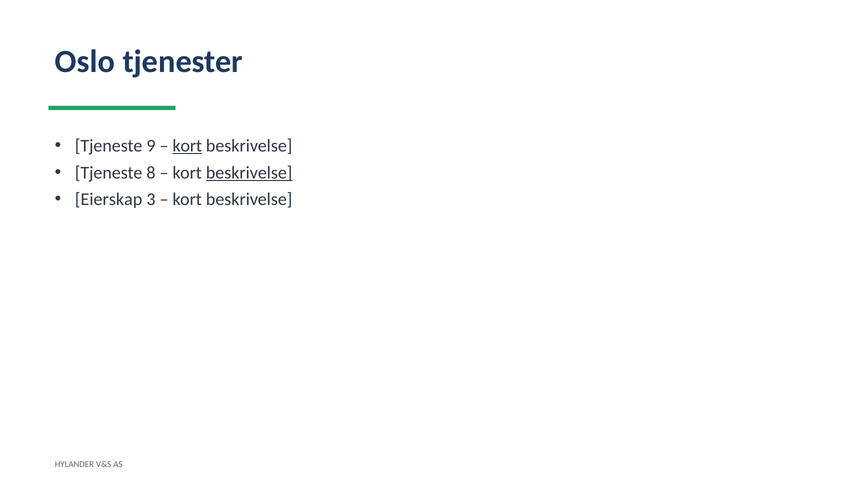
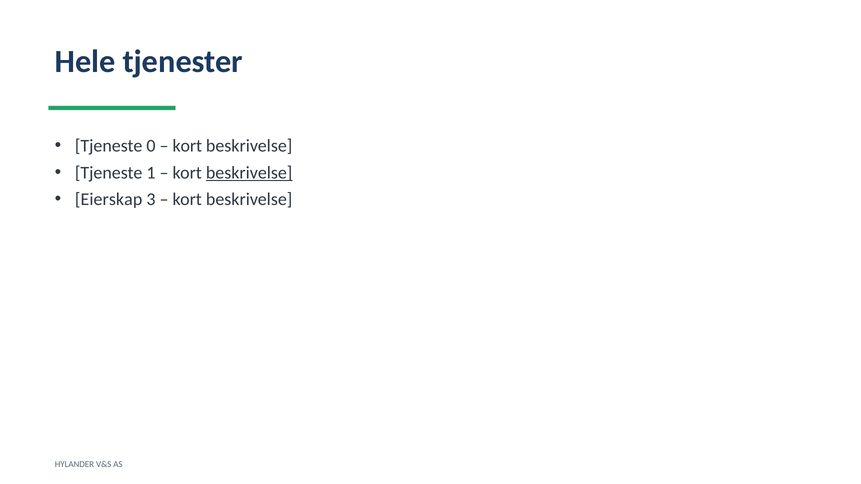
Oslo: Oslo -> Hele (85, 61)
9: 9 -> 0 (151, 146)
kort underline: present -> none (187, 146)
8: 8 -> 1 (151, 173)
